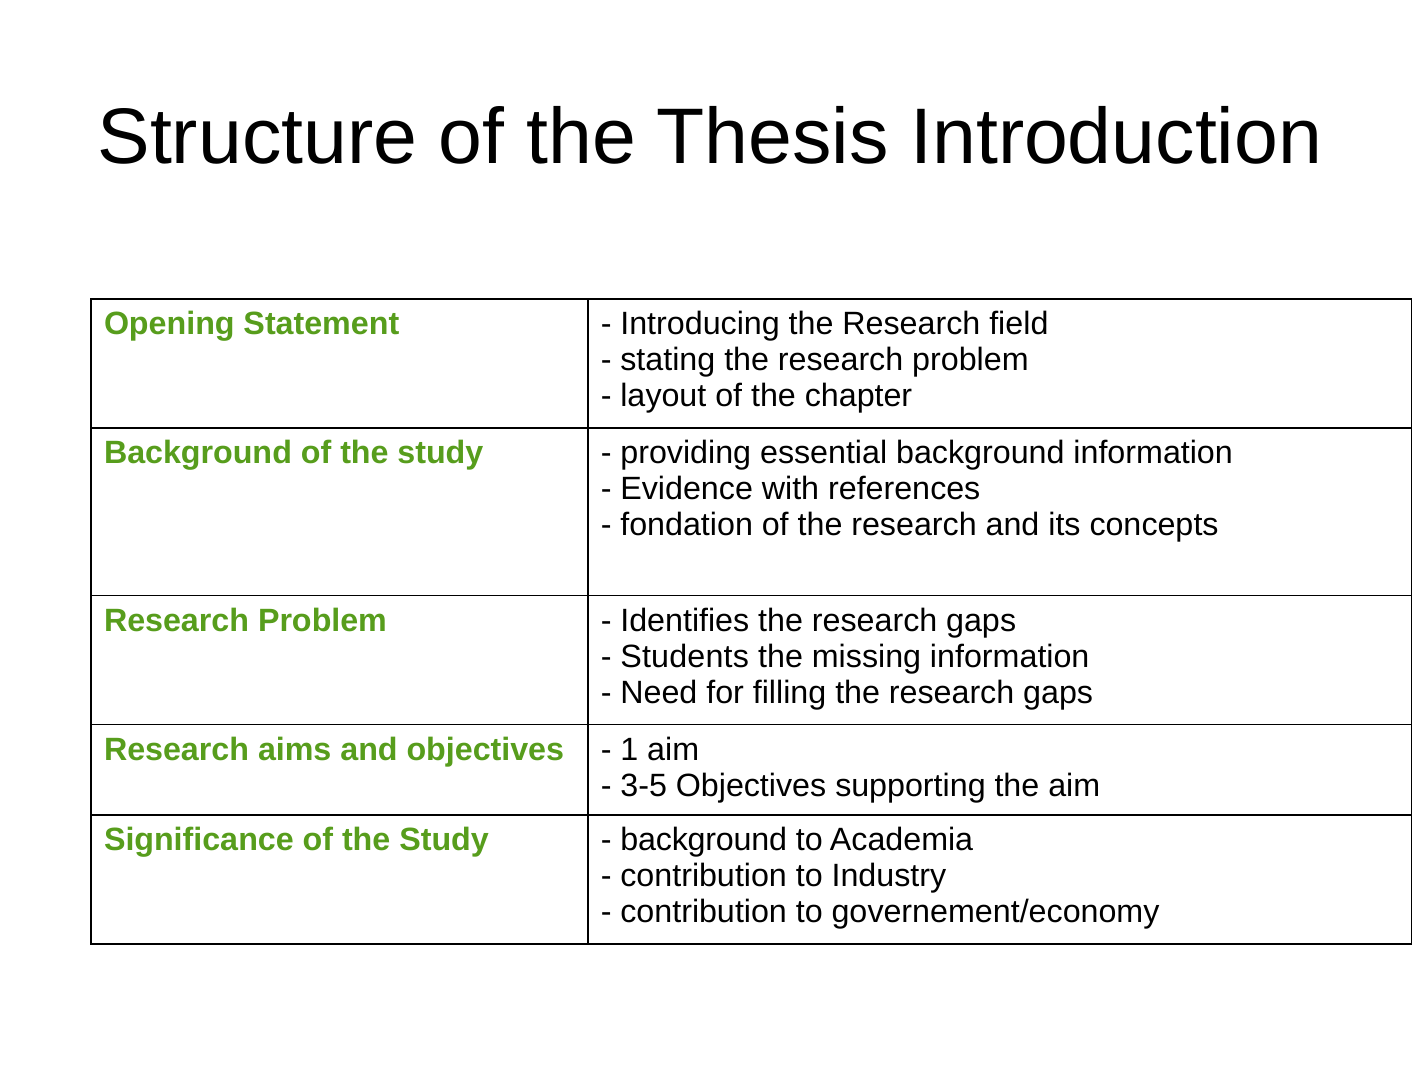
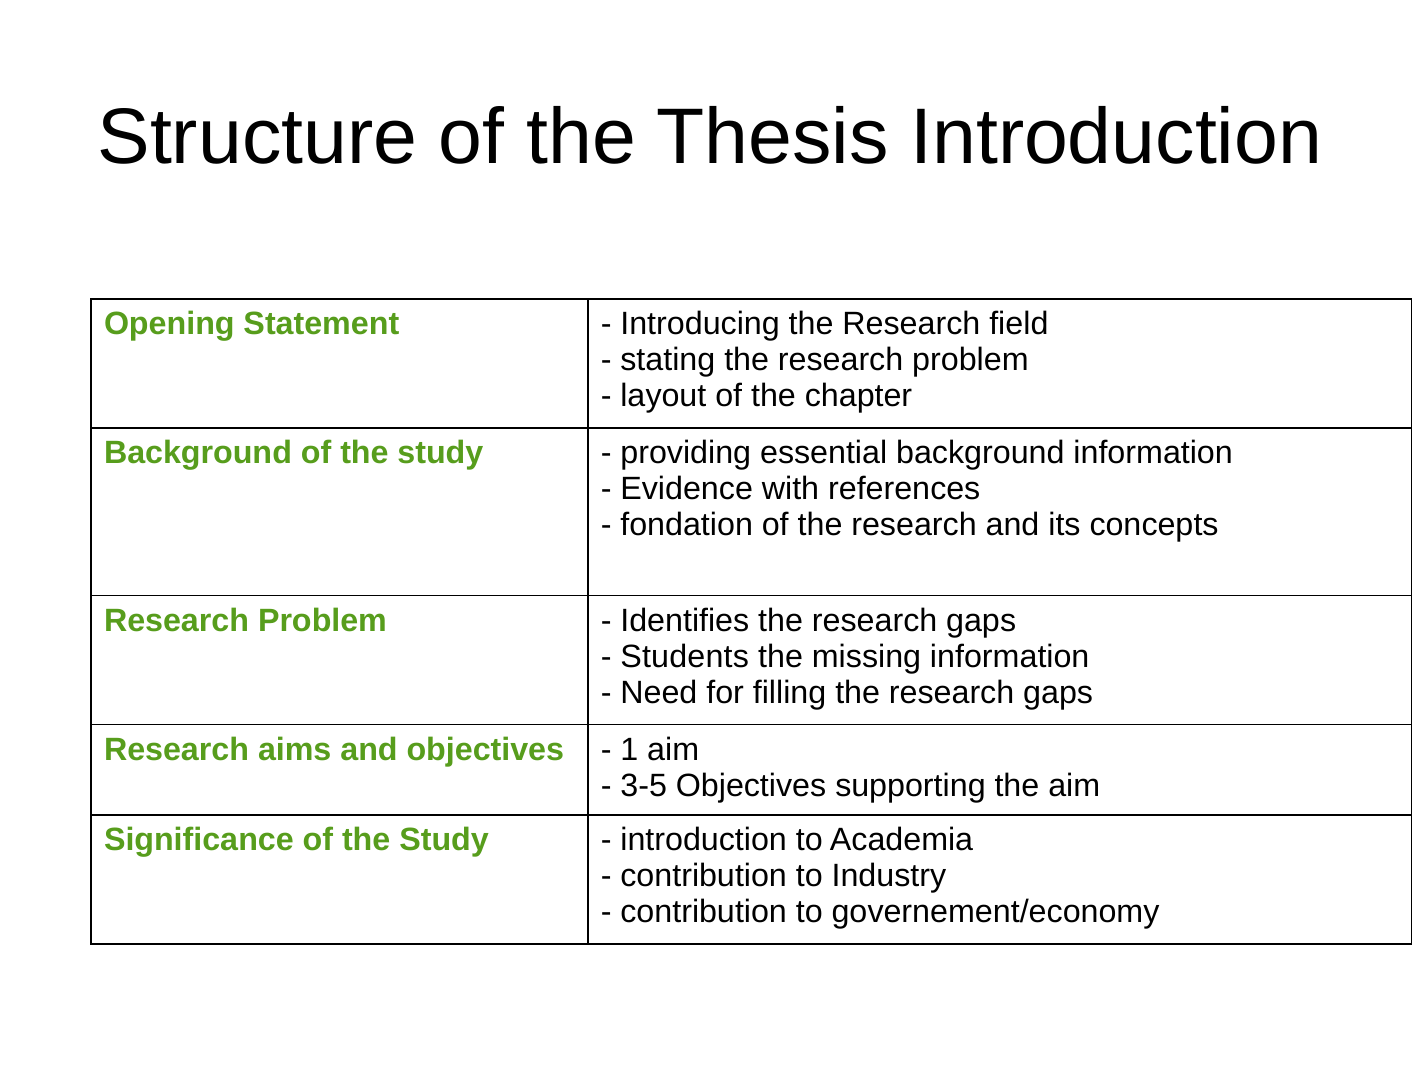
background: background -> introduction (704, 840)
